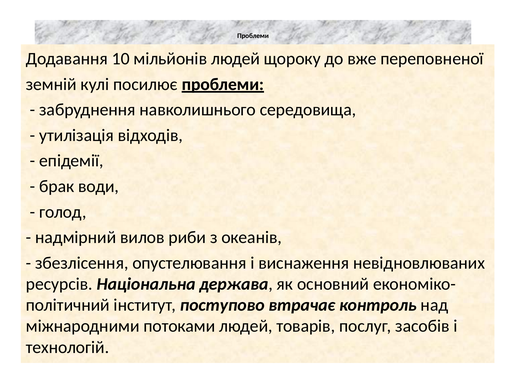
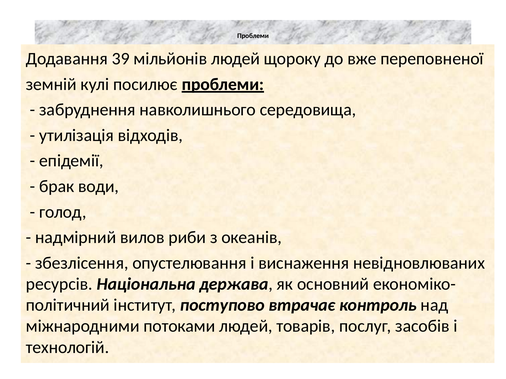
10: 10 -> 39 (121, 59)
